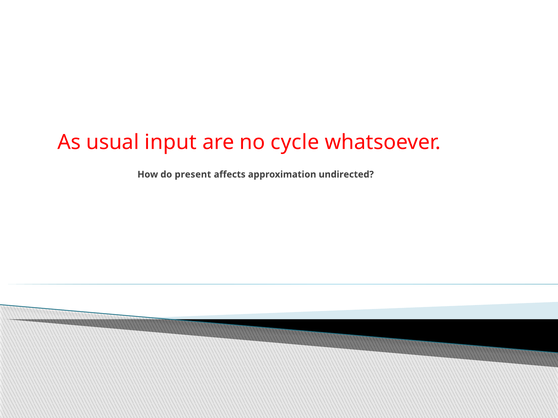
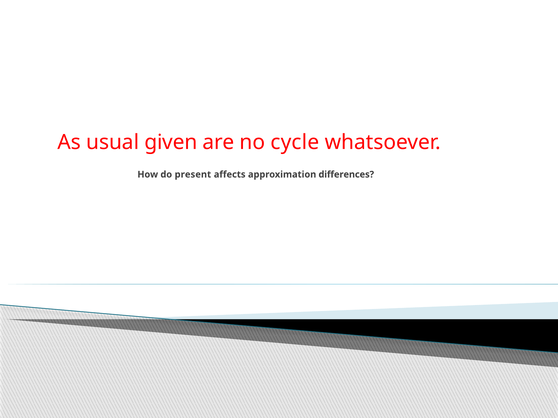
input: input -> given (171, 142)
undirected: undirected -> differences (346, 175)
